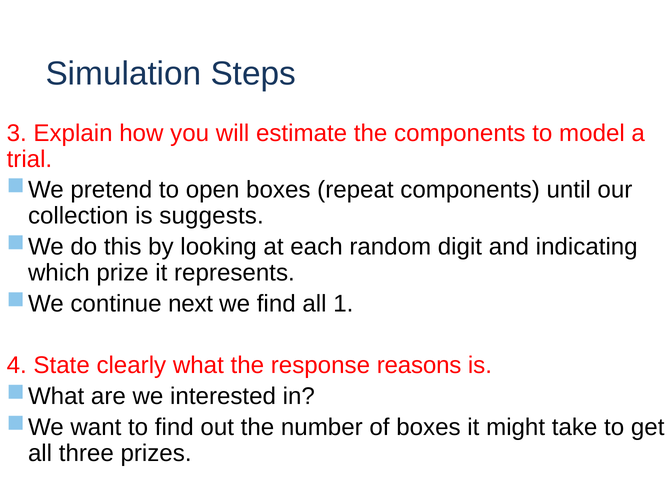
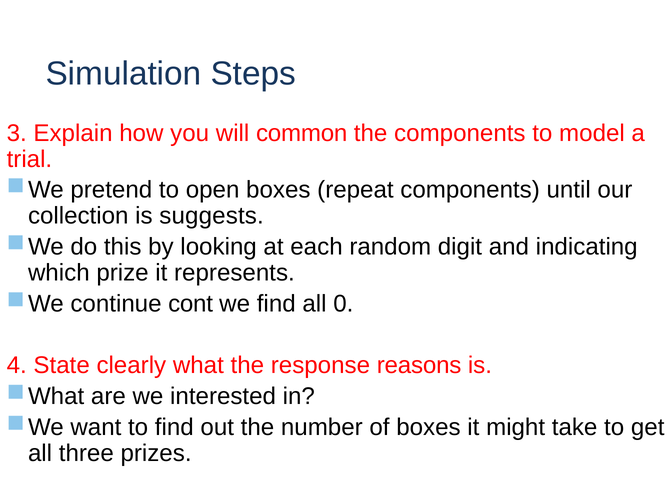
estimate: estimate -> common (302, 133)
next: next -> cont (191, 304)
1: 1 -> 0 (343, 304)
